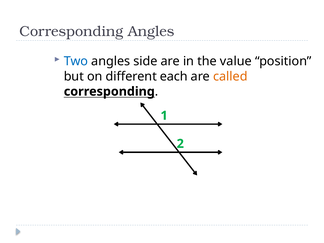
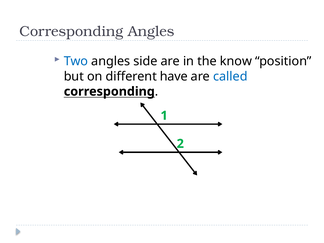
value: value -> know (236, 61)
each: each -> have (174, 76)
called colour: orange -> blue (230, 76)
